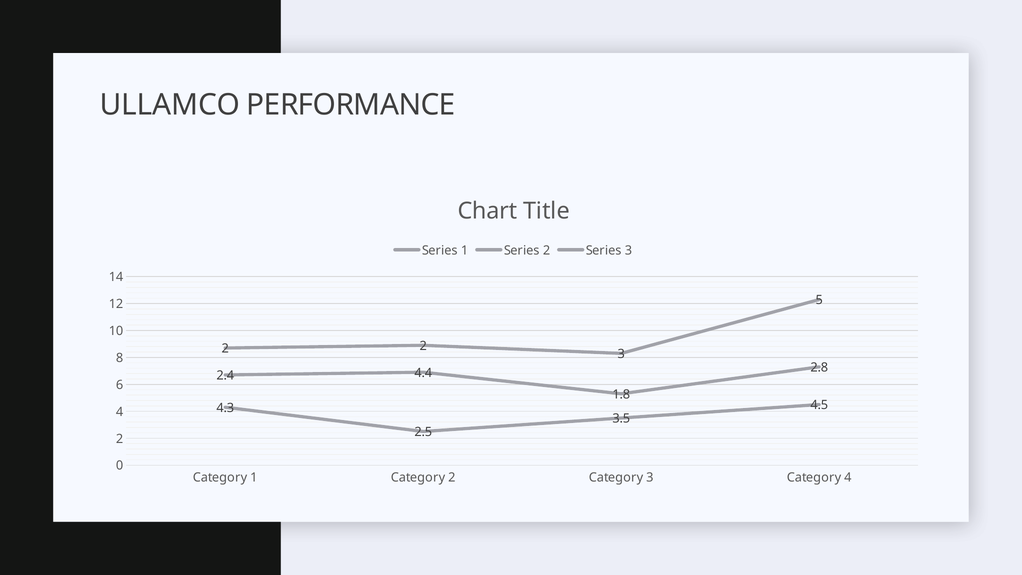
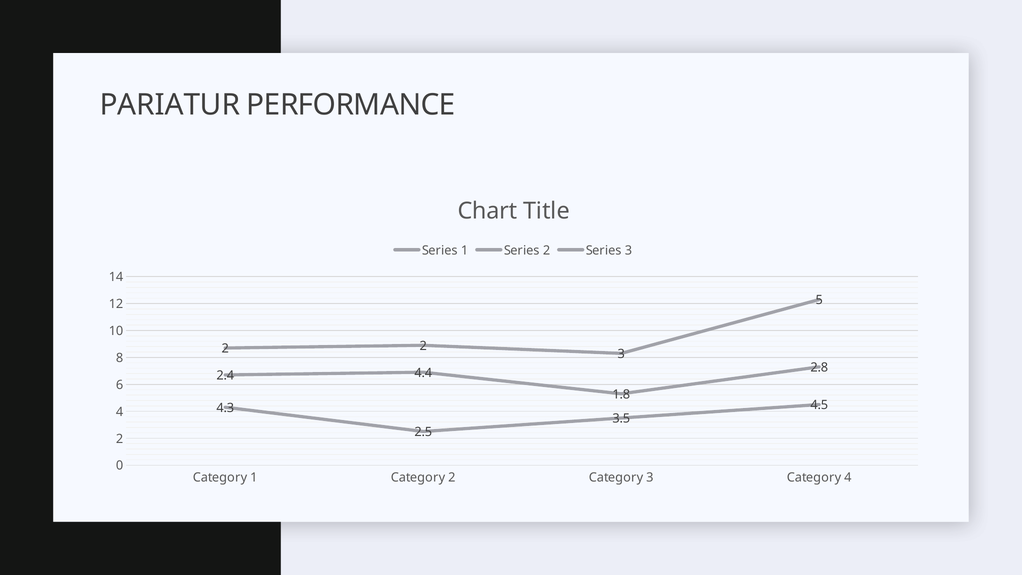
ULLAMCO: ULLAMCO -> PARIATUR (170, 105)
